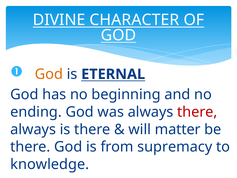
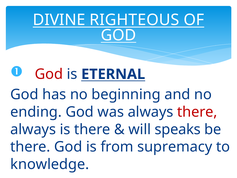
CHARACTER: CHARACTER -> RIGHTEOUS (134, 20)
God colour: orange -> red (49, 74)
matter: matter -> speaks (178, 129)
